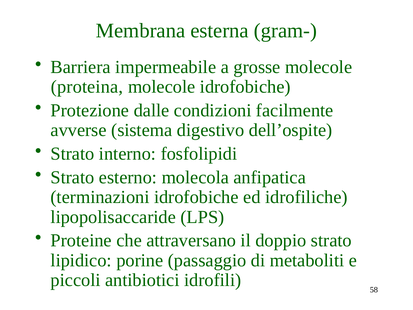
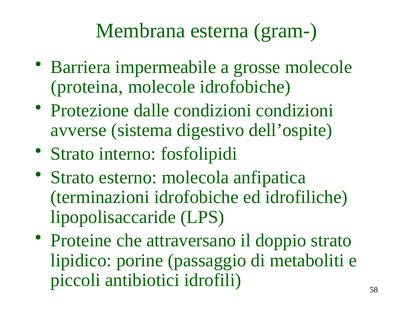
condizioni facilmente: facilmente -> condizioni (295, 110)
